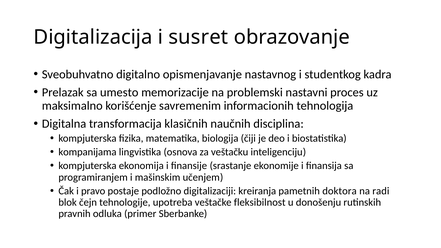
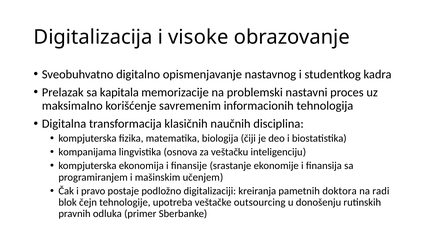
susret: susret -> visoke (198, 37)
umesto: umesto -> kapitala (119, 92)
fleksibilnost: fleksibilnost -> outsourcing (260, 202)
